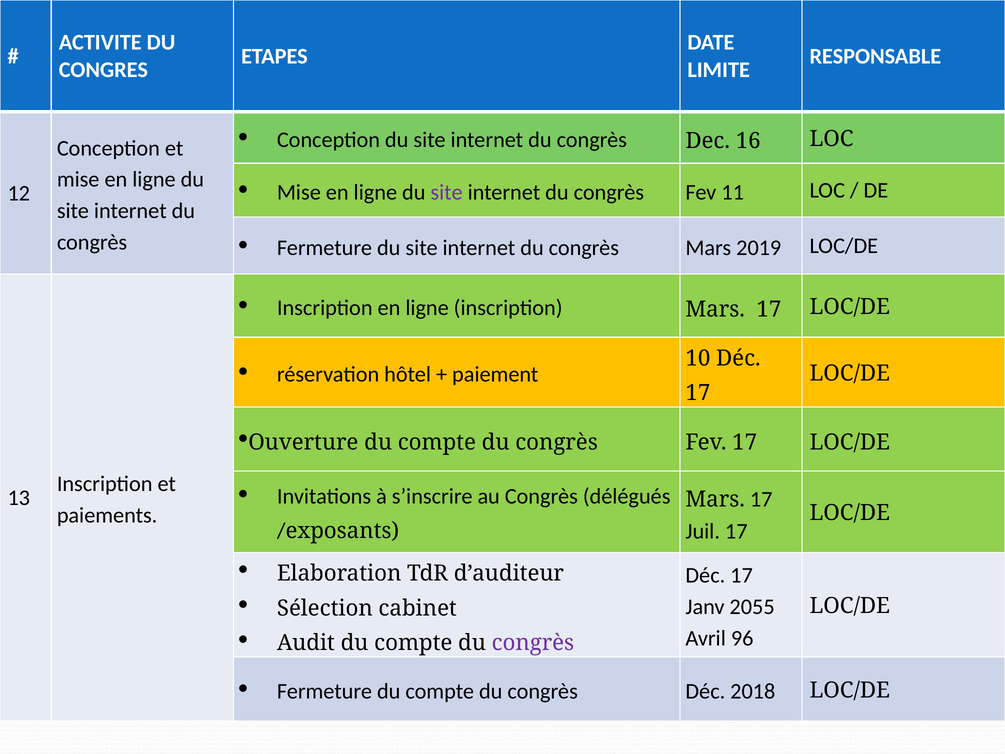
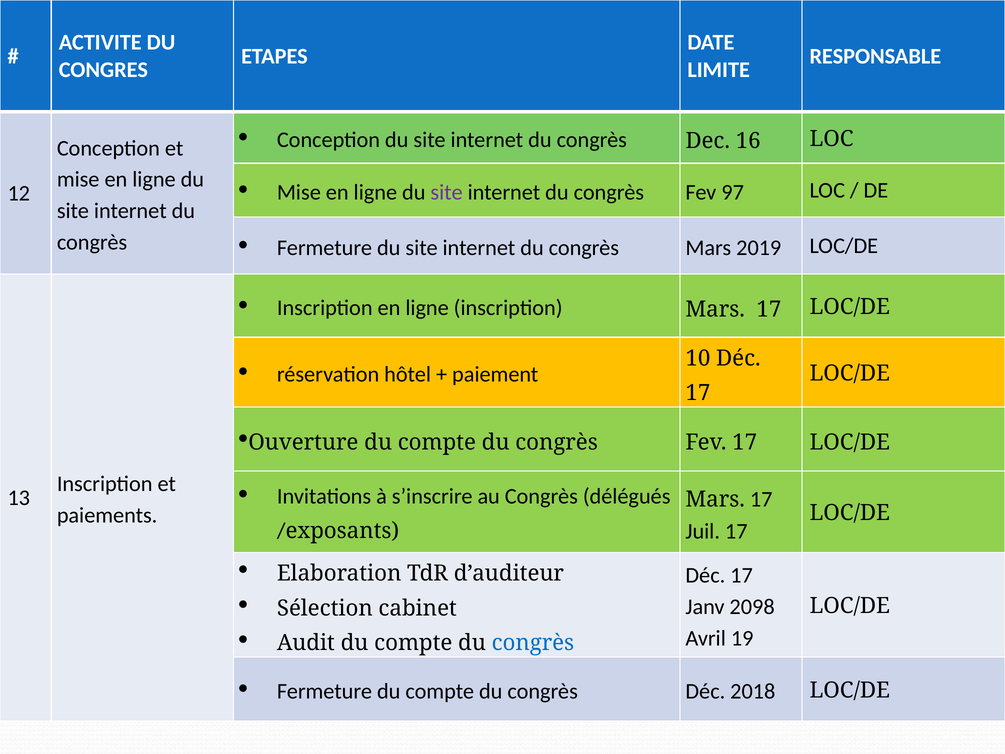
11: 11 -> 97 (733, 192)
2055: 2055 -> 2098 (752, 607)
96: 96 -> 19 (742, 638)
congrès colour: purple -> blue (533, 643)
